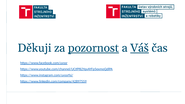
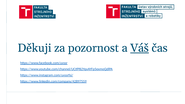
pozornost underline: present -> none (93, 48)
